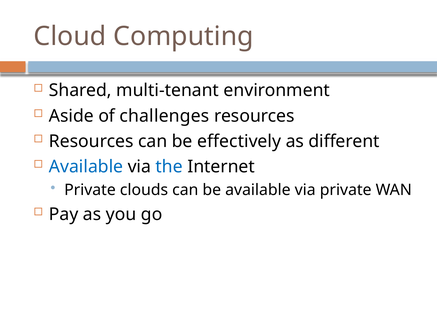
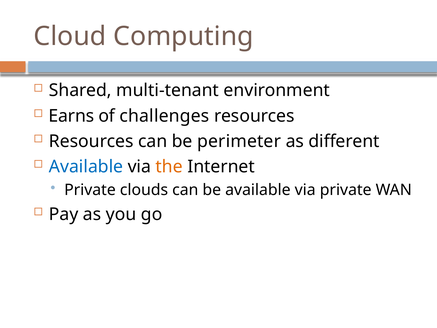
Aside: Aside -> Earns (71, 116)
effectively: effectively -> perimeter (239, 141)
the colour: blue -> orange (169, 167)
